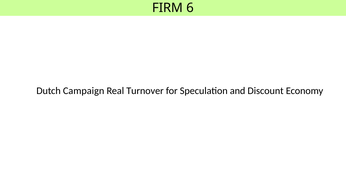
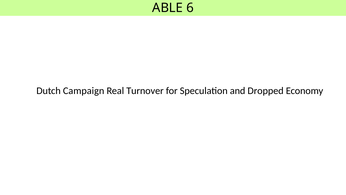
FIRM: FIRM -> ABLE (168, 8)
Discount: Discount -> Dropped (266, 91)
